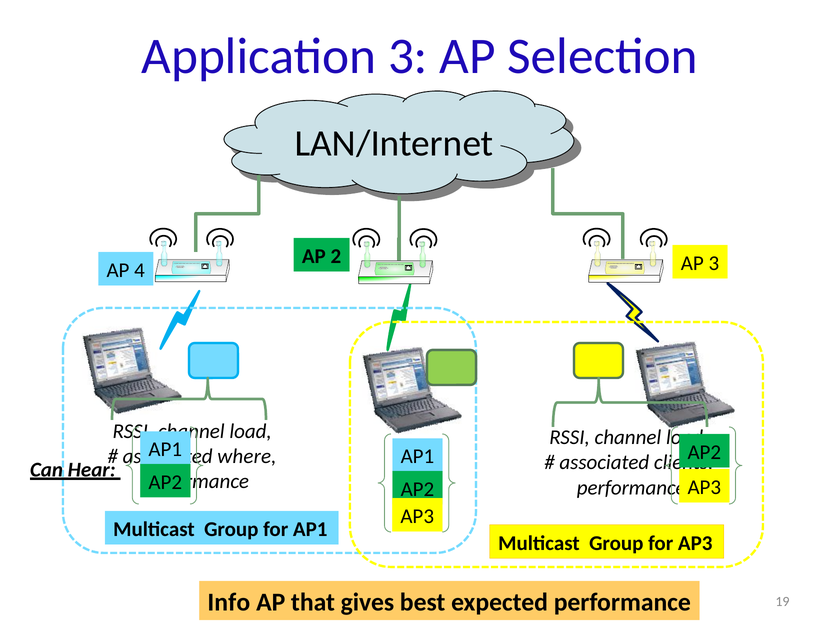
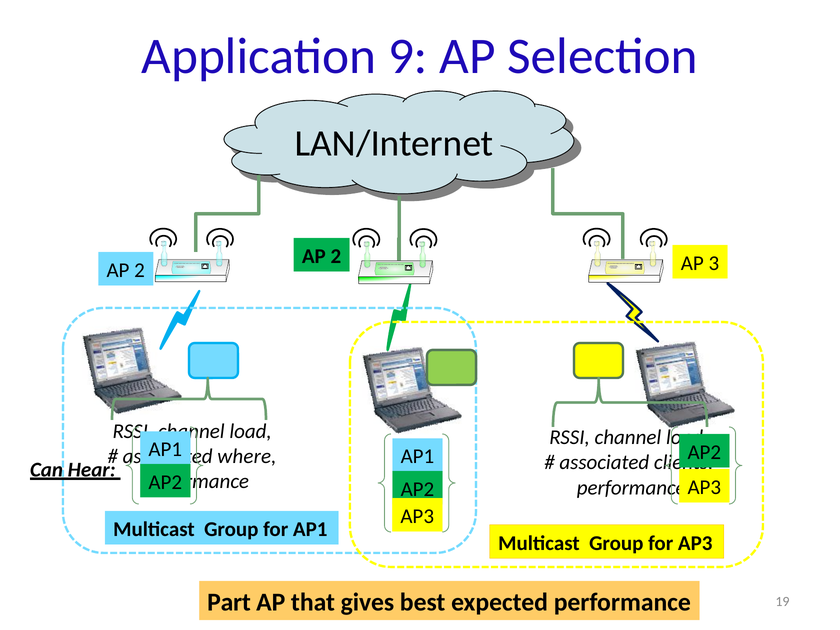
Application 3: 3 -> 9 (408, 56)
4: 4 -> 2 (140, 270)
Info: Info -> Part (229, 602)
